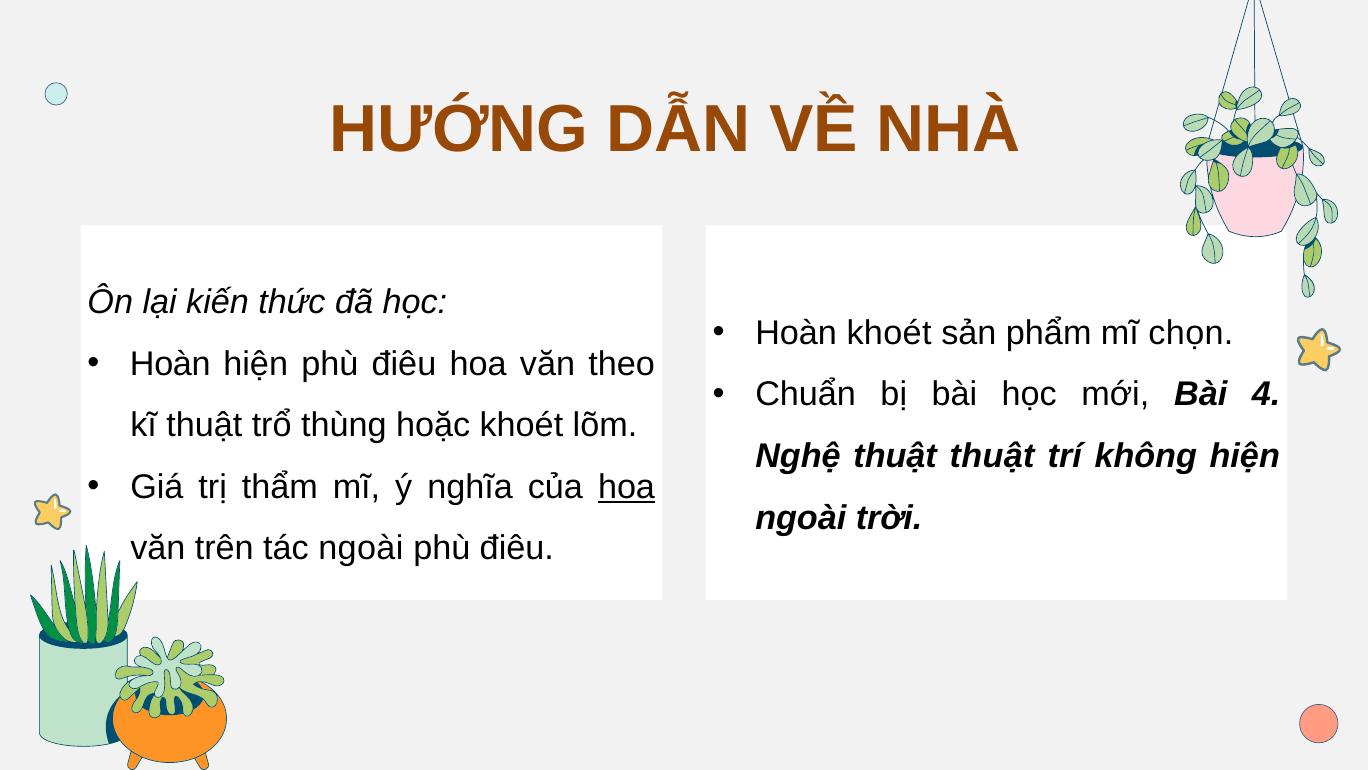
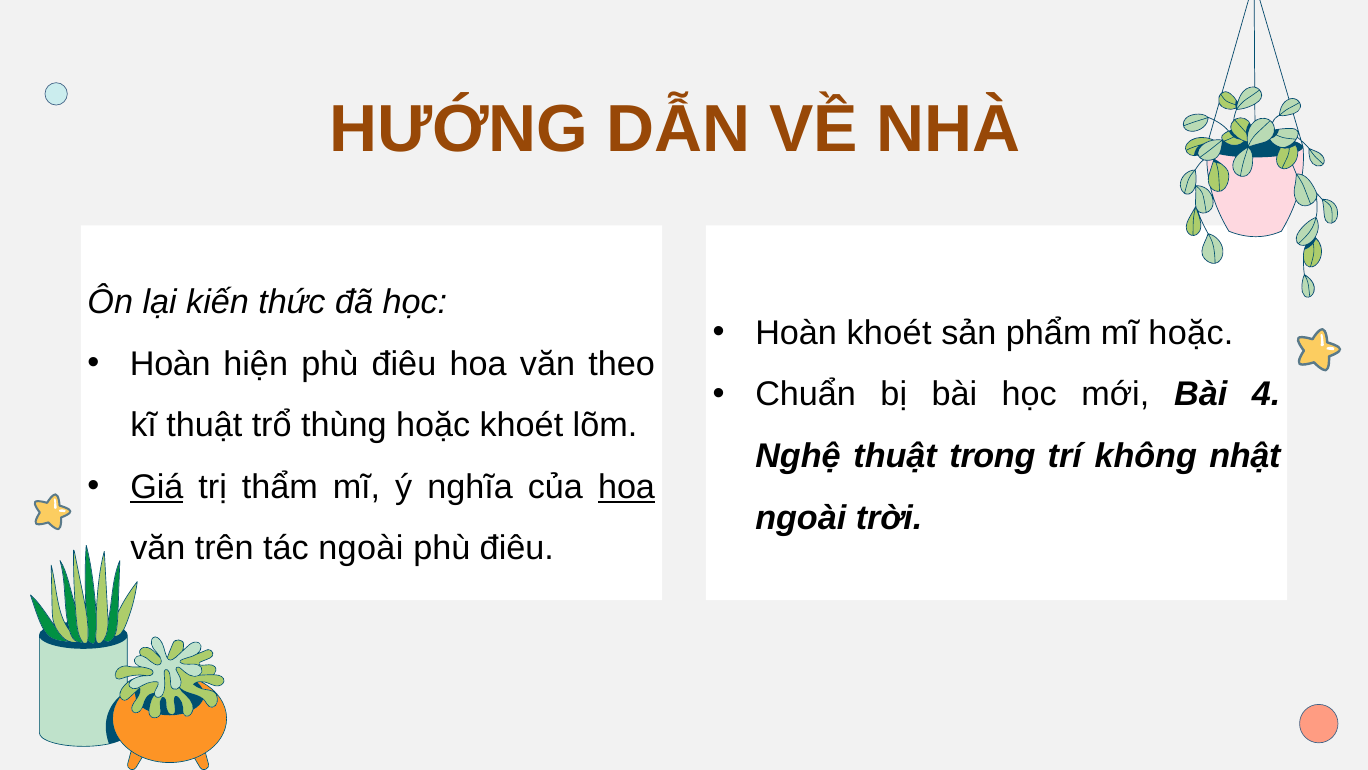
mĩ chọn: chọn -> hoặc (1191, 333)
thuật thuật: thuật -> trong (992, 456)
không hiện: hiện -> nhật (1245, 456)
Giá underline: none -> present (157, 487)
